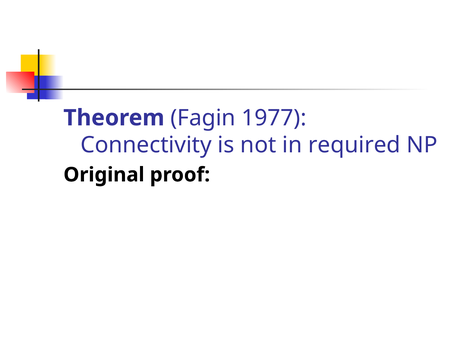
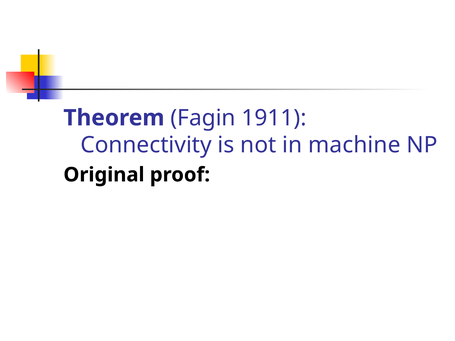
1977: 1977 -> 1911 (274, 118)
required: required -> machine (354, 145)
